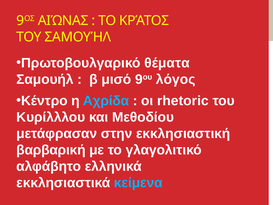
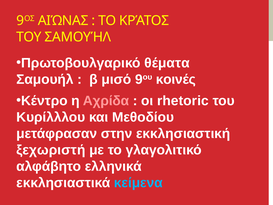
λόγος: λόγος -> κοινές (176, 79)
Αχρίδα colour: light blue -> pink (106, 101)
βαρβαρική: βαρβαρική -> ξεχωριστή (51, 150)
